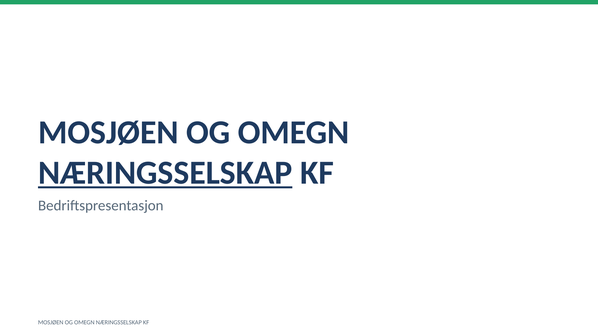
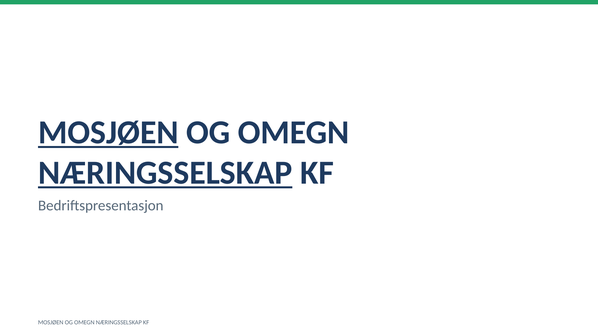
MOSJØEN underline: none -> present (108, 133)
